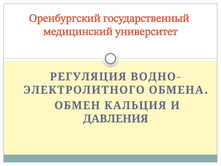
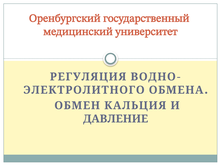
ДАВЛЕНИЯ: ДАВЛЕНИЯ -> ДАВЛЕНИЕ (116, 119)
